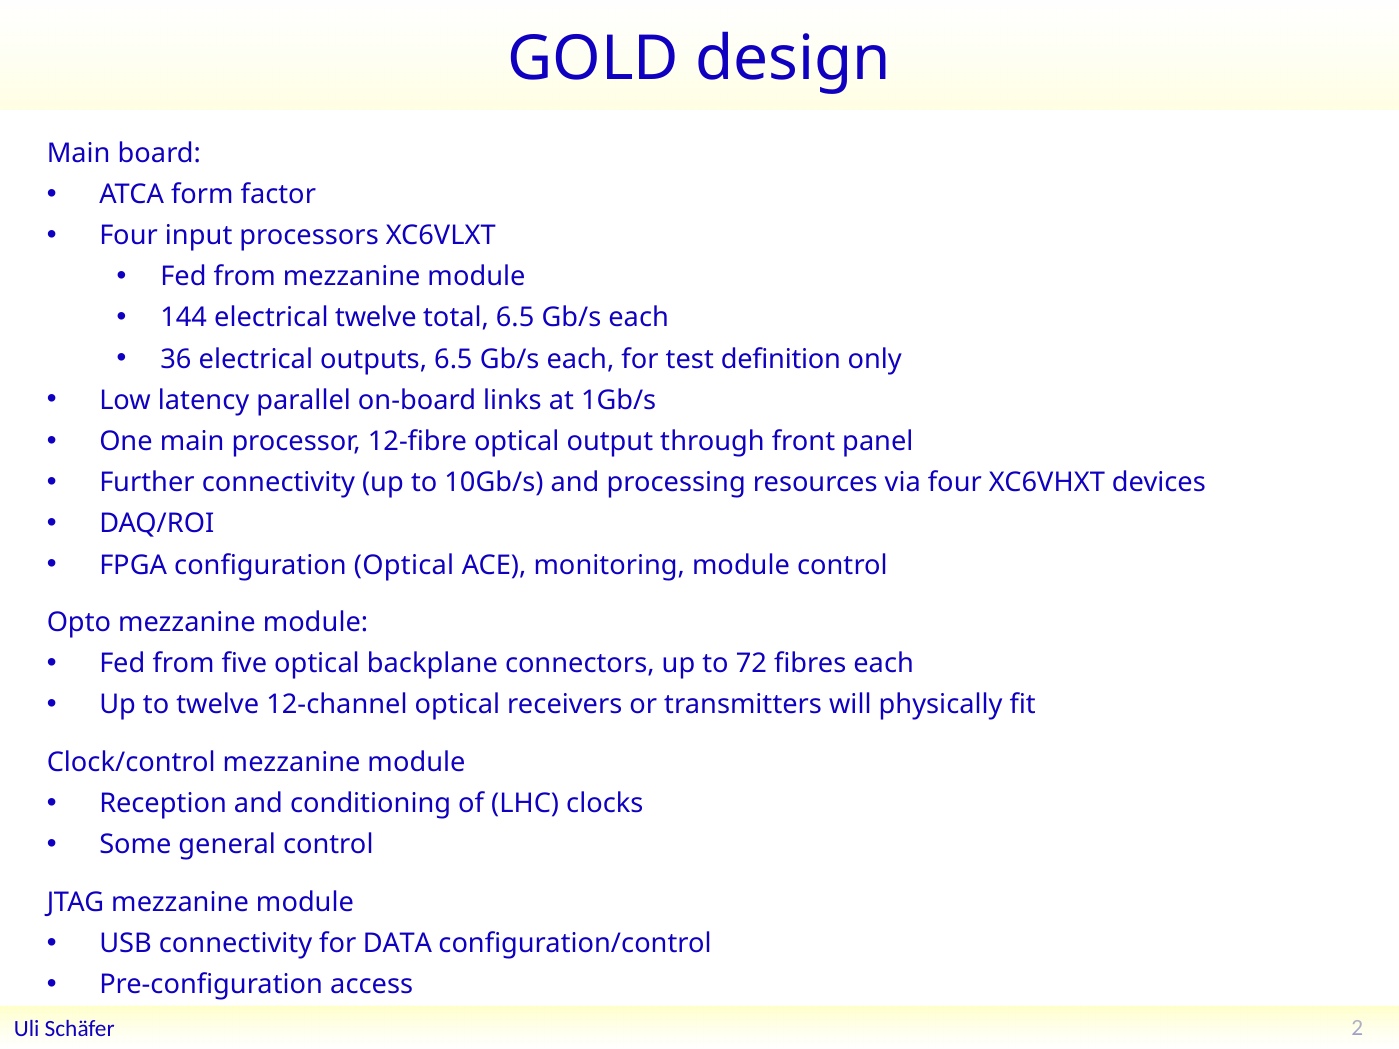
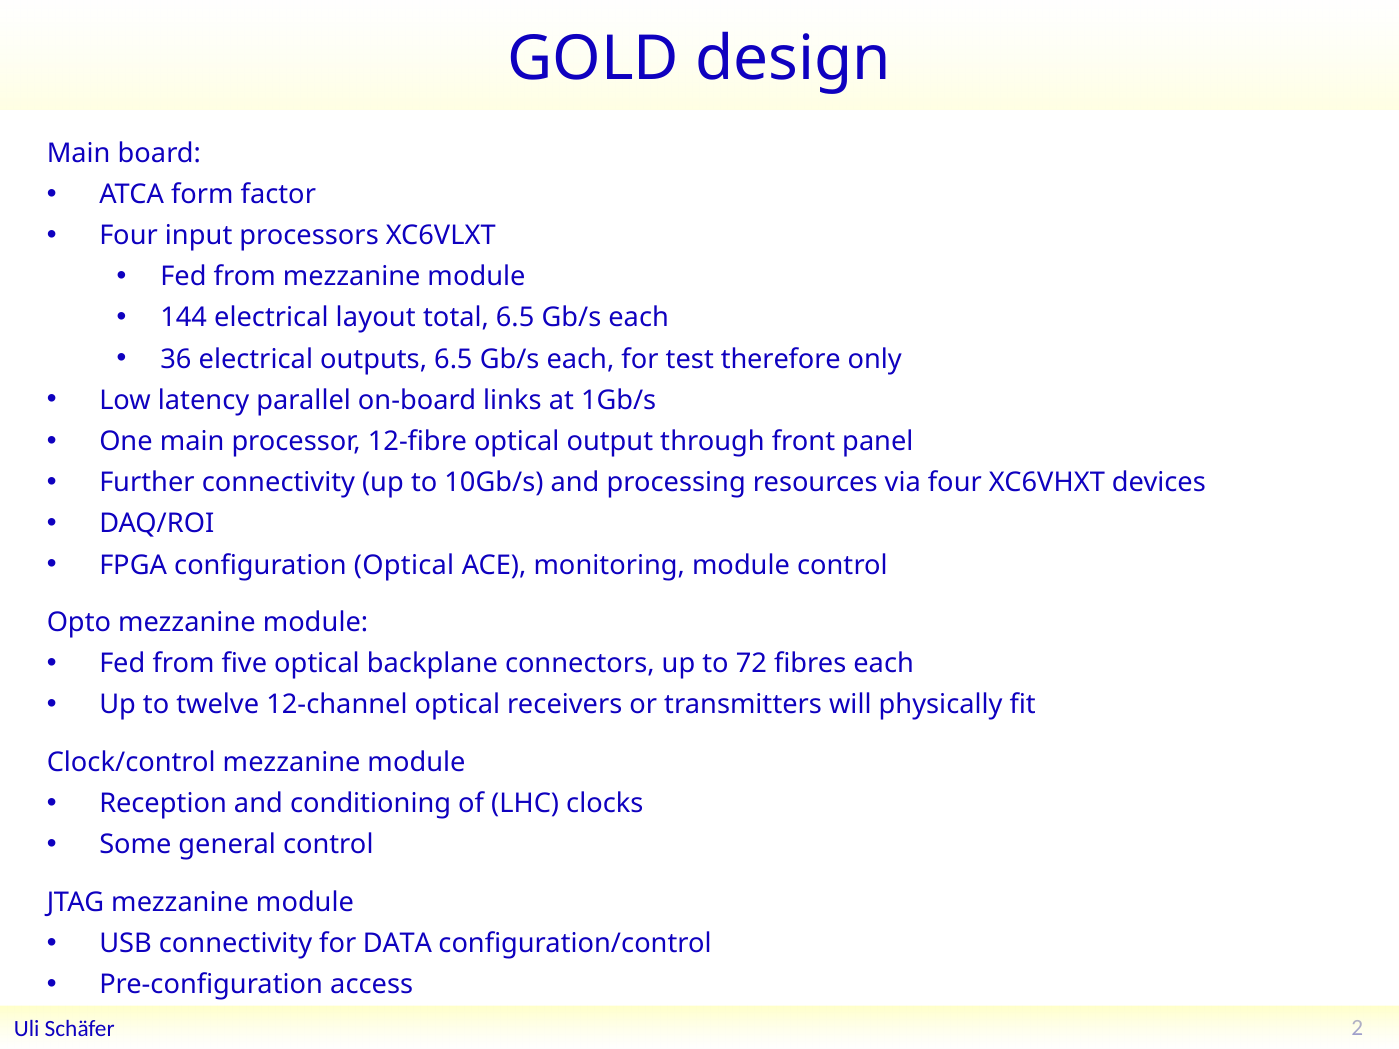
electrical twelve: twelve -> layout (376, 318)
definition: definition -> therefore (781, 359)
